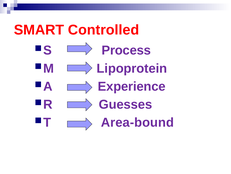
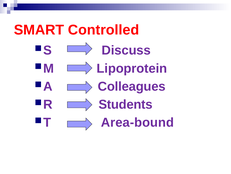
Process: Process -> Discuss (126, 50)
Experience: Experience -> Colleagues (132, 86)
Guesses: Guesses -> Students (126, 104)
